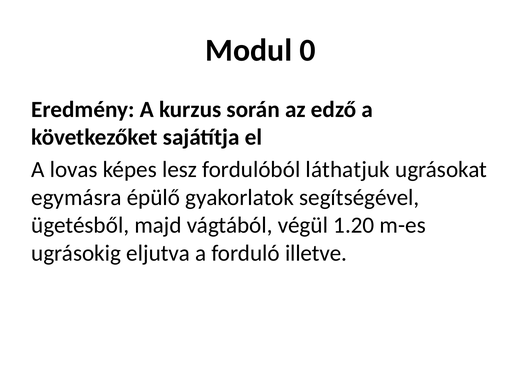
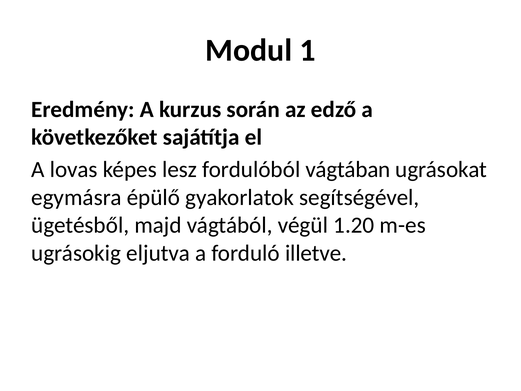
0: 0 -> 1 (307, 50)
láthatjuk: láthatjuk -> vágtában (348, 170)
